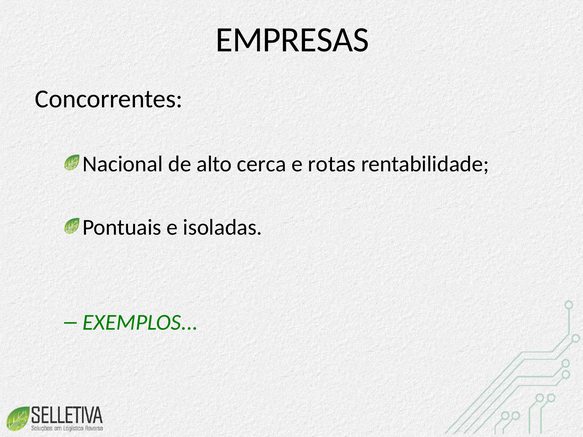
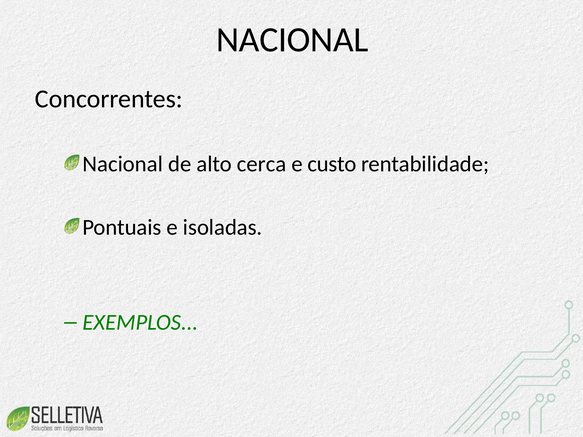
EMPRESAS: EMPRESAS -> NACIONAL (292, 40)
rotas: rotas -> custo (332, 164)
